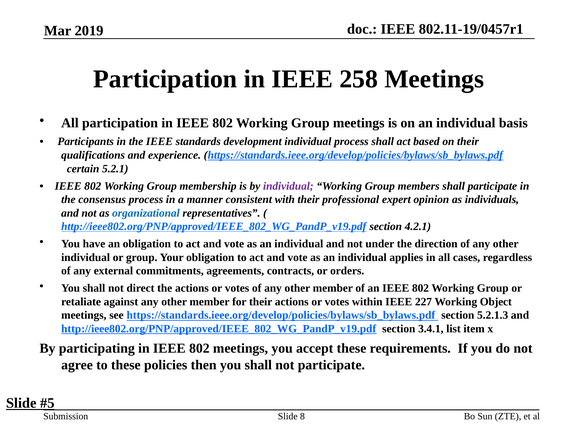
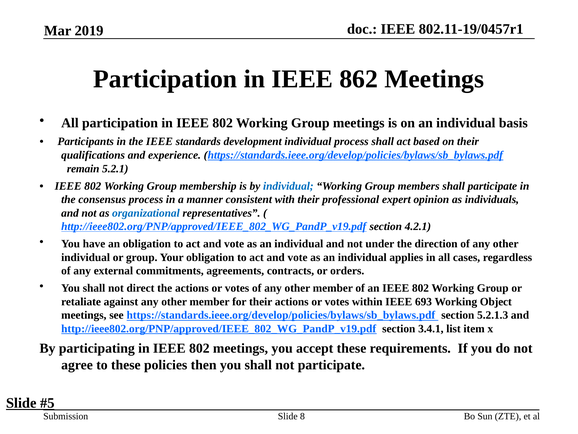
258: 258 -> 862 (359, 79)
certain: certain -> remain (83, 168)
individual colour: purple -> blue (288, 186)
227: 227 -> 693 (423, 301)
